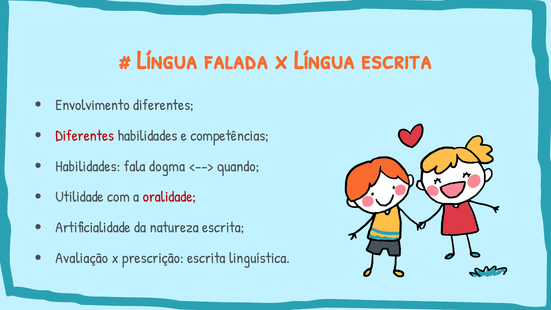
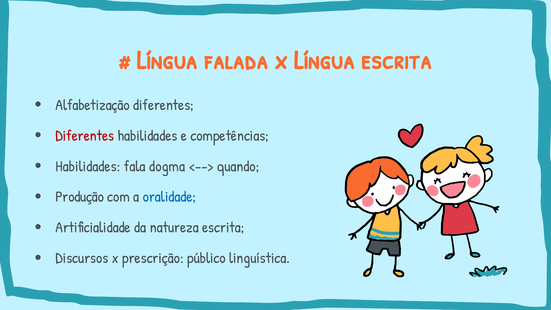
Envolvimento: Envolvimento -> Alfabetização (93, 105)
Utilidade: Utilidade -> Produção (80, 197)
oralidade colour: red -> blue (169, 197)
Avaliação: Avaliação -> Discursos (82, 258)
prescrição escrita: escrita -> público (206, 258)
